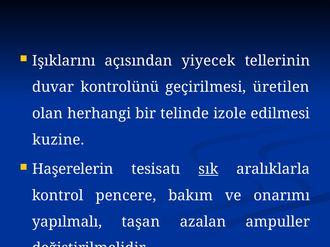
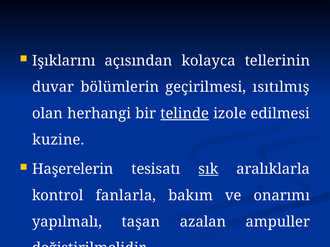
yiyecek: yiyecek -> kolayca (209, 61)
kontrolünü: kontrolünü -> bölümlerin (120, 87)
üretilen: üretilen -> ısıtılmış (281, 87)
telinde underline: none -> present (185, 114)
pencere: pencere -> fanlarla (126, 196)
